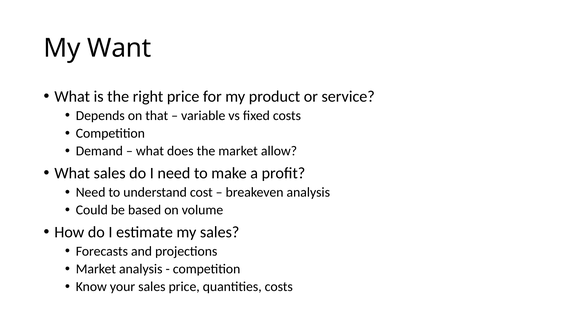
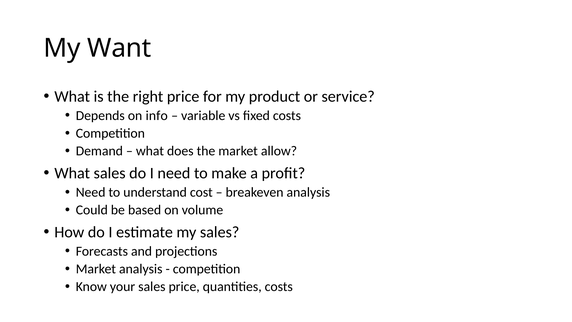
that: that -> info (157, 115)
